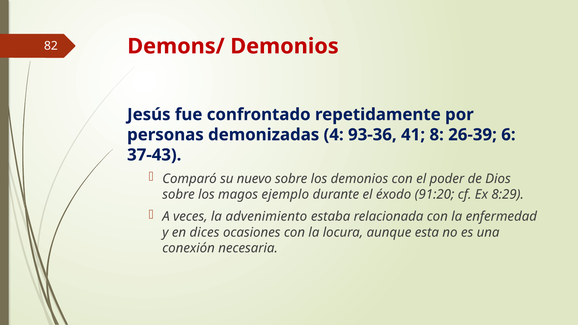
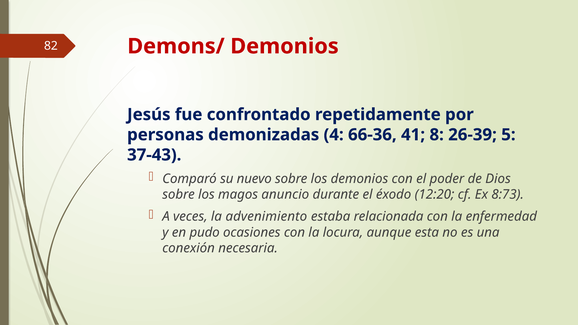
93-36: 93-36 -> 66-36 (372, 135)
6: 6 -> 5 (508, 135)
ejemplo: ejemplo -> anuncio (285, 195)
91:20: 91:20 -> 12:20 (435, 195)
8:29: 8:29 -> 8:73 (508, 195)
dices: dices -> pudo (205, 232)
